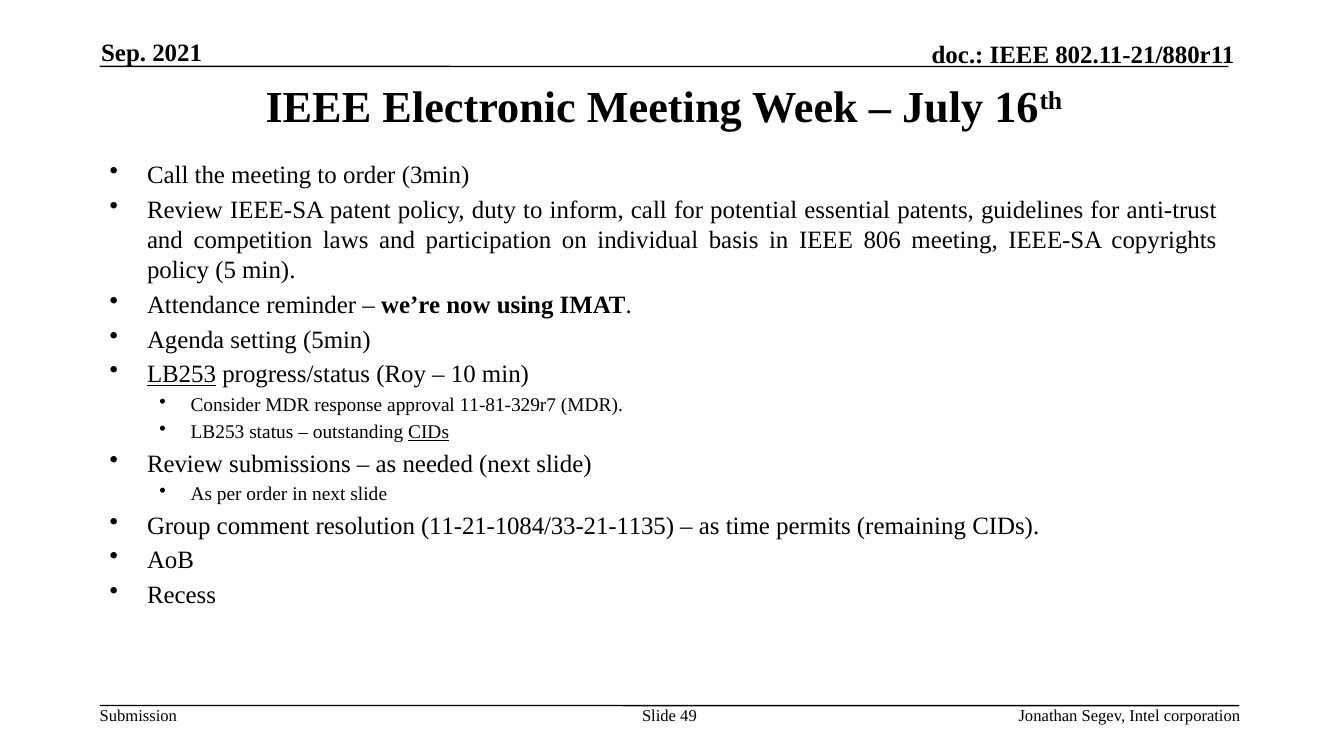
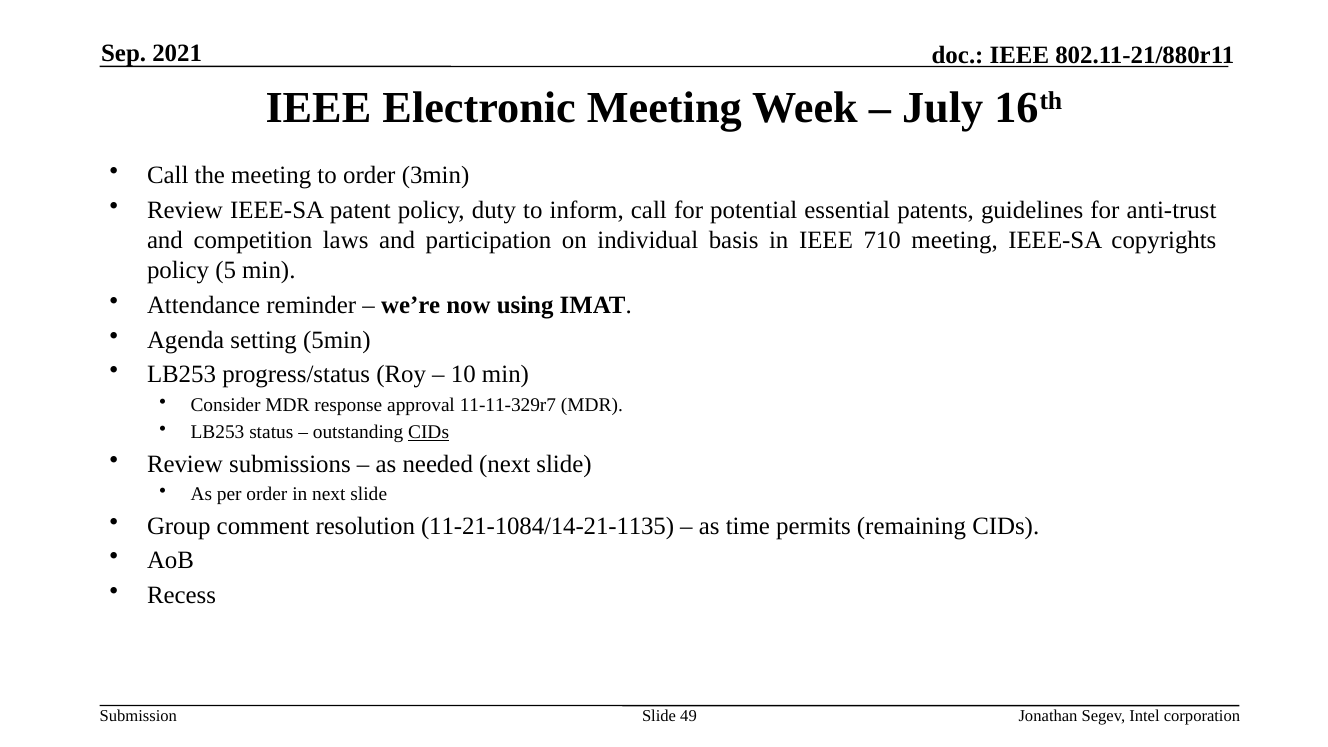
806: 806 -> 710 (882, 240)
LB253 underline: present -> none (182, 375)
11-81-329r7: 11-81-329r7 -> 11-11-329r7 (508, 405)
11-21-1084/33-21-1135: 11-21-1084/33-21-1135 -> 11-21-1084/14-21-1135 (548, 526)
